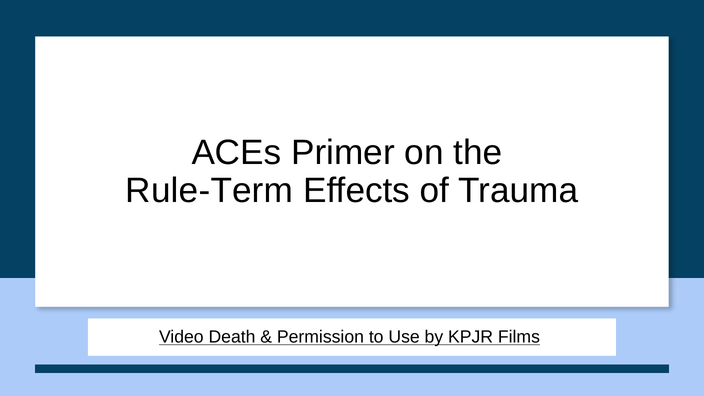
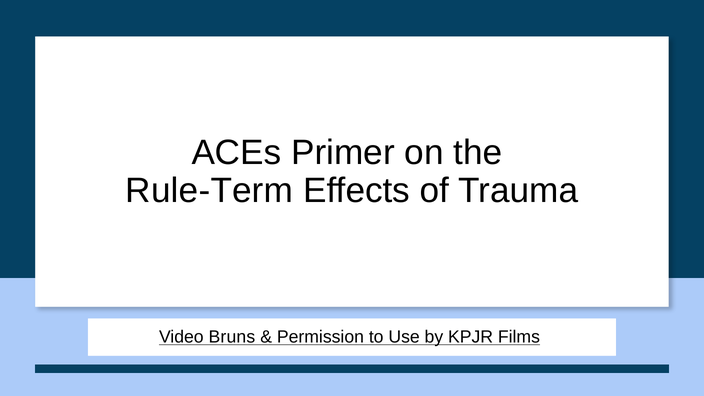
Death: Death -> Bruns (232, 337)
